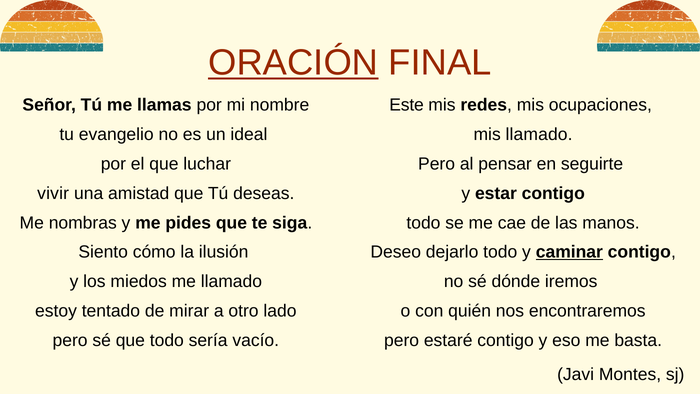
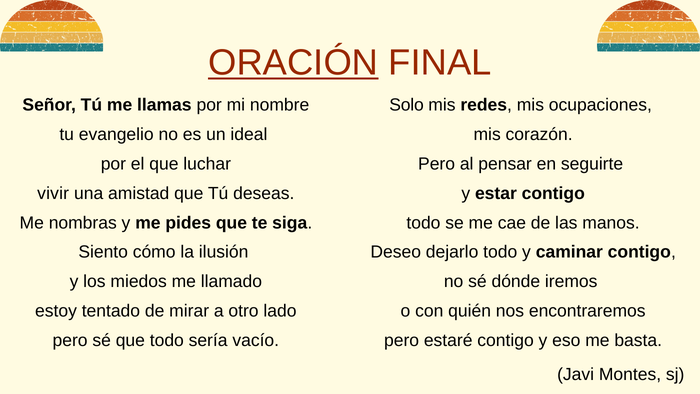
Este: Este -> Solo (407, 105)
mis llamado: llamado -> corazón (539, 134)
caminar underline: present -> none (569, 252)
